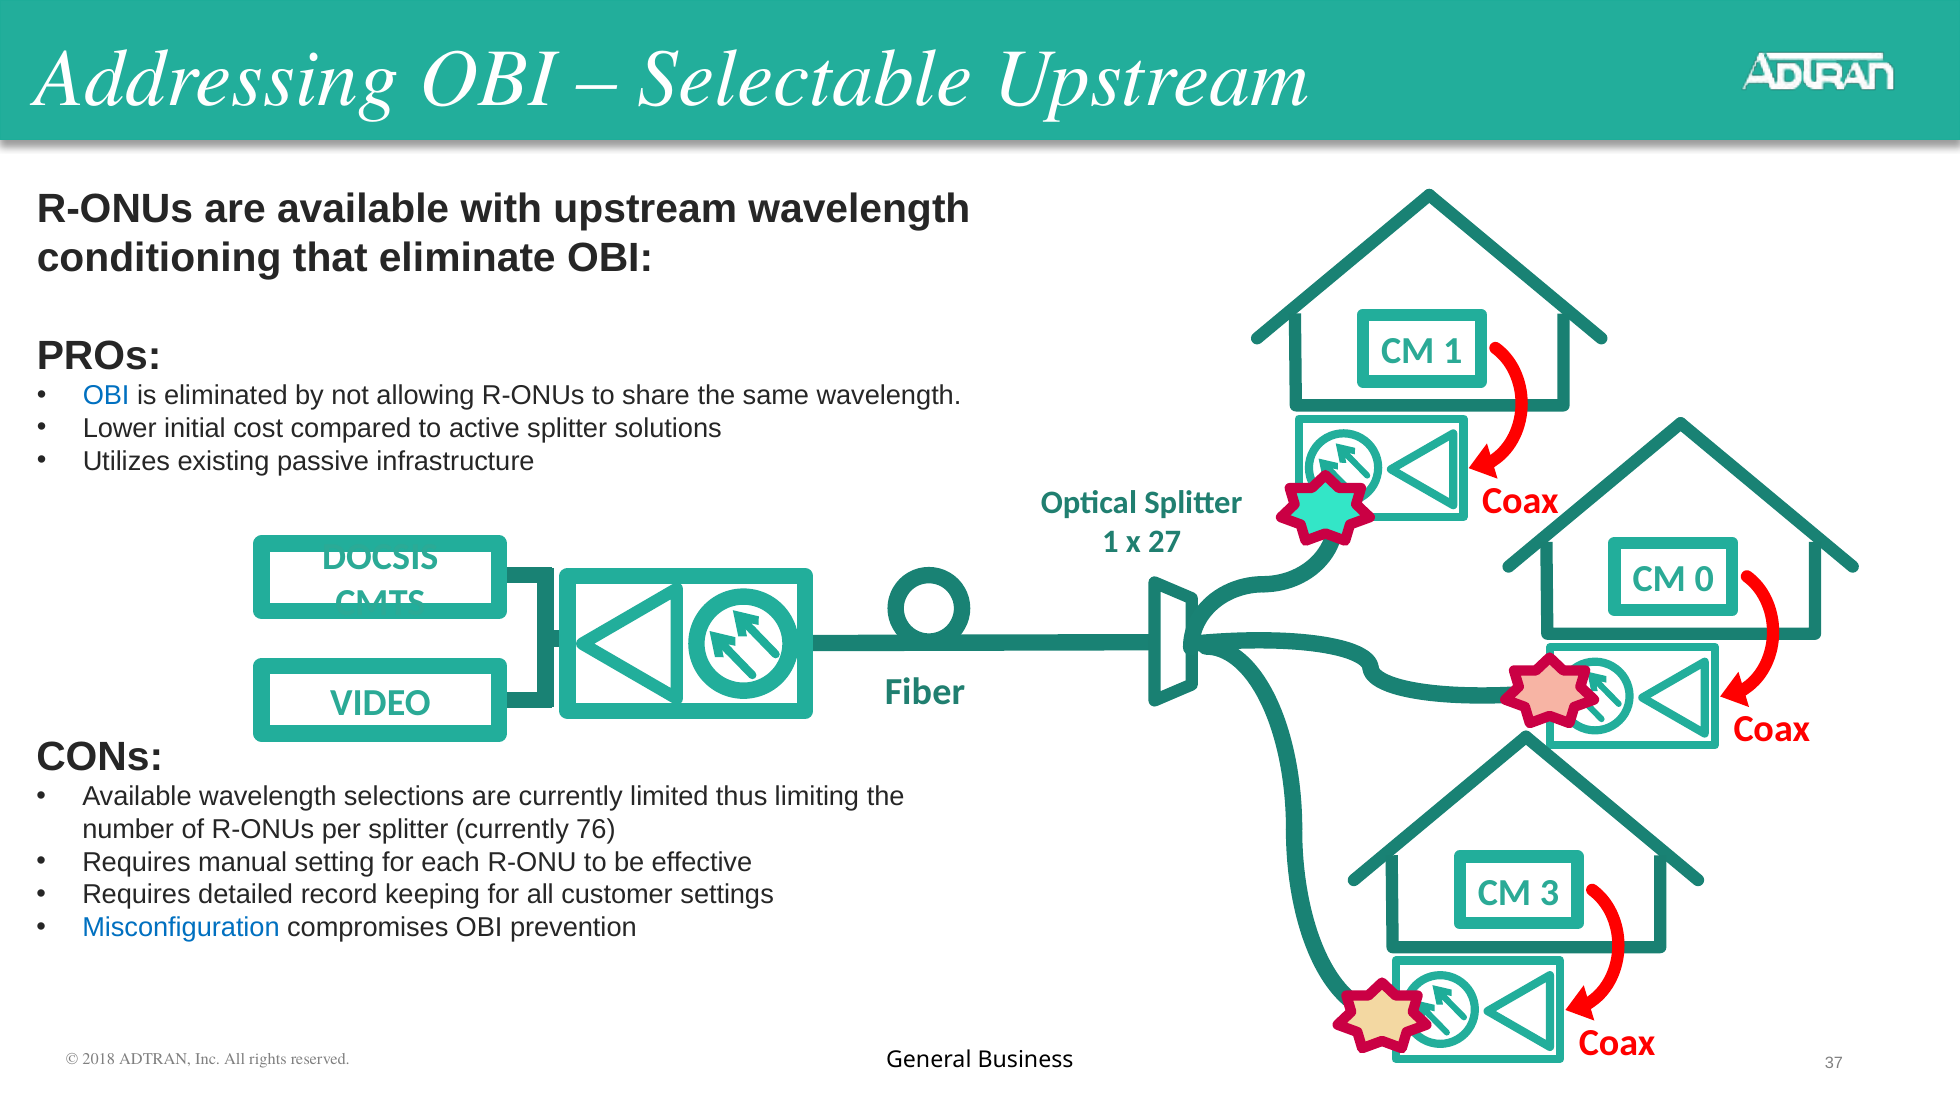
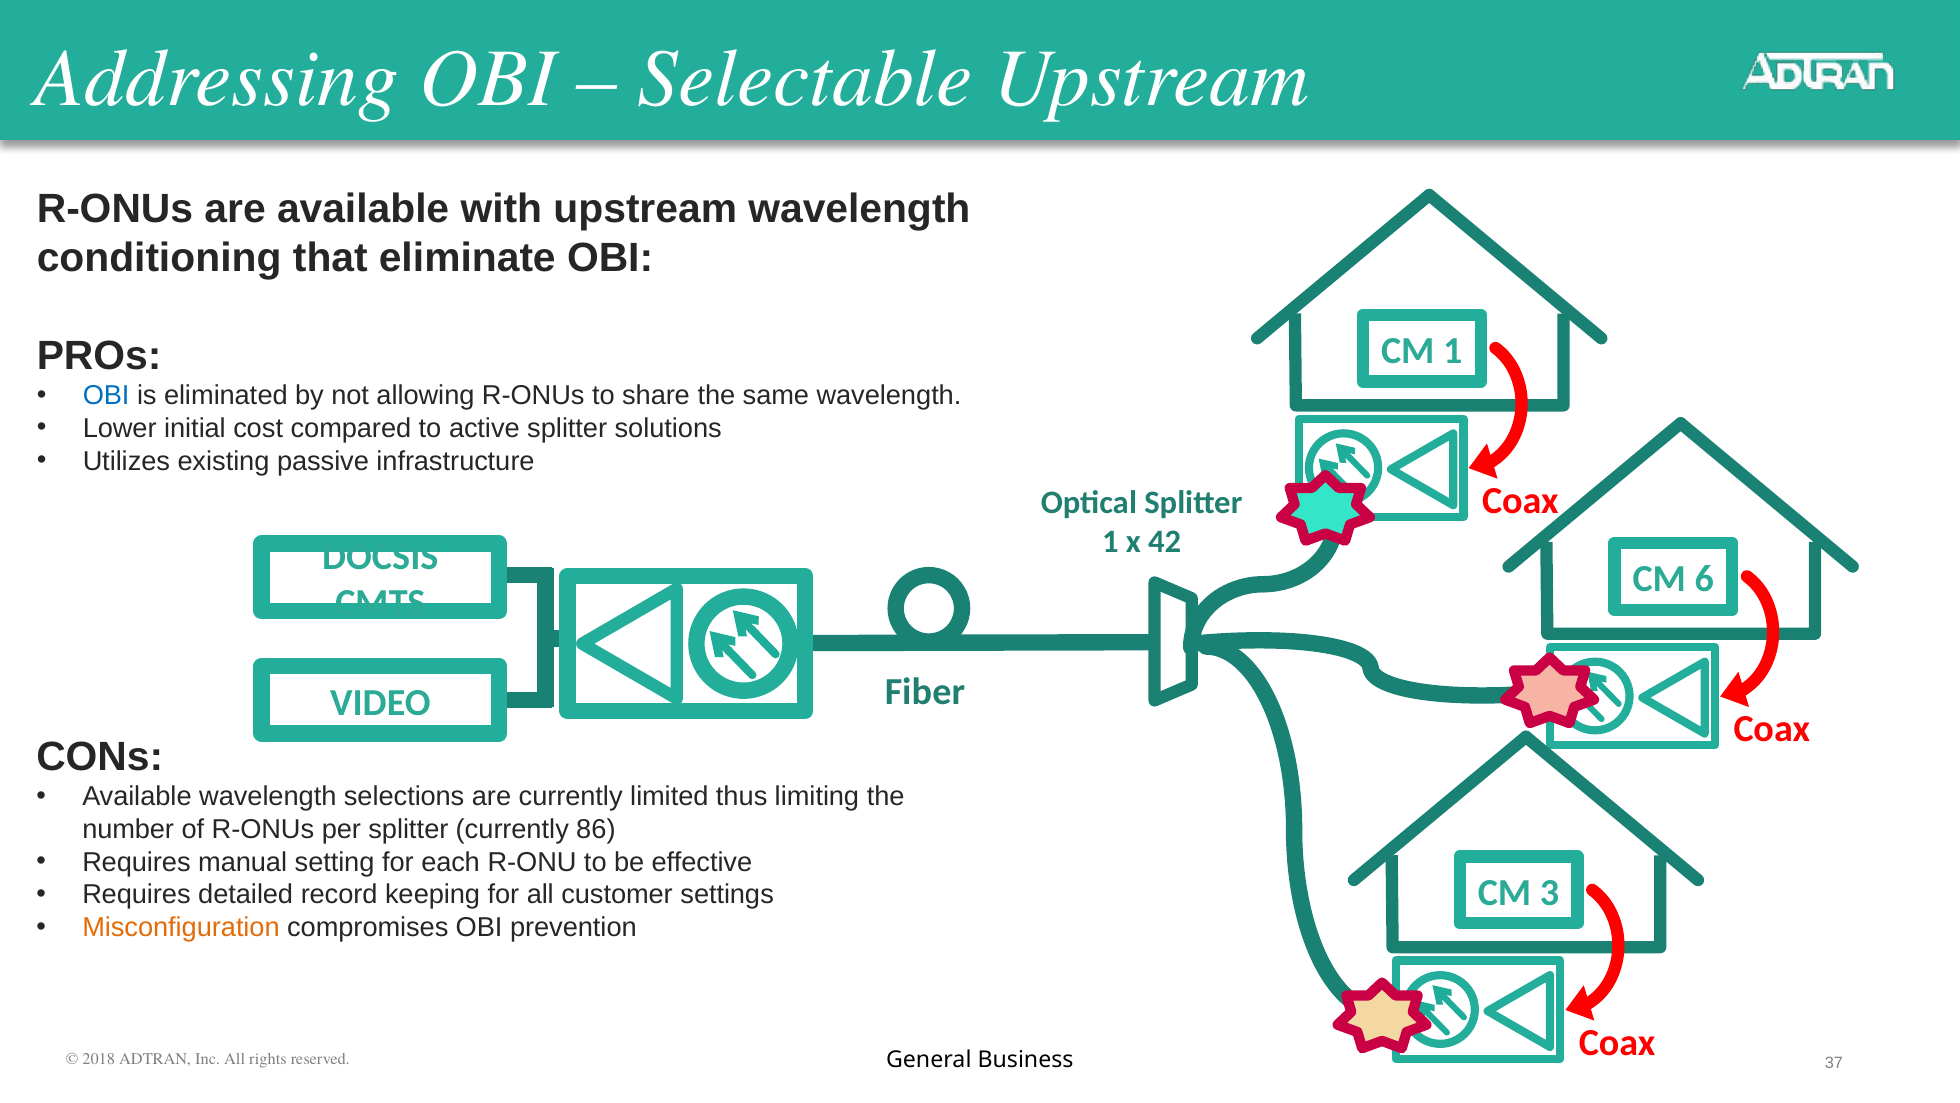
27: 27 -> 42 (1165, 541)
0: 0 -> 6 (1704, 579)
76: 76 -> 86 (596, 829)
Misconfiguration colour: blue -> orange (181, 927)
